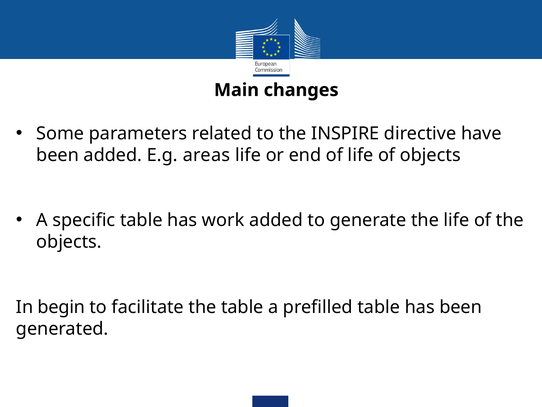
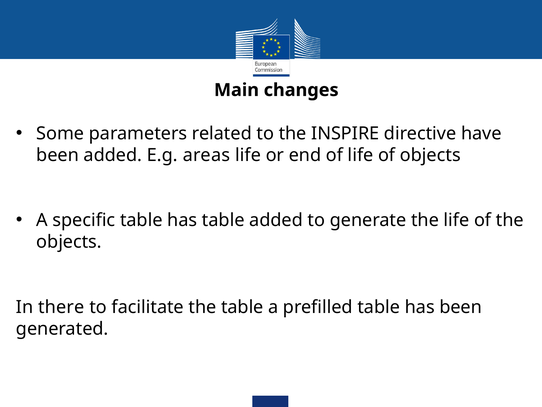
has work: work -> table (223, 220)
begin: begin -> there (61, 307)
